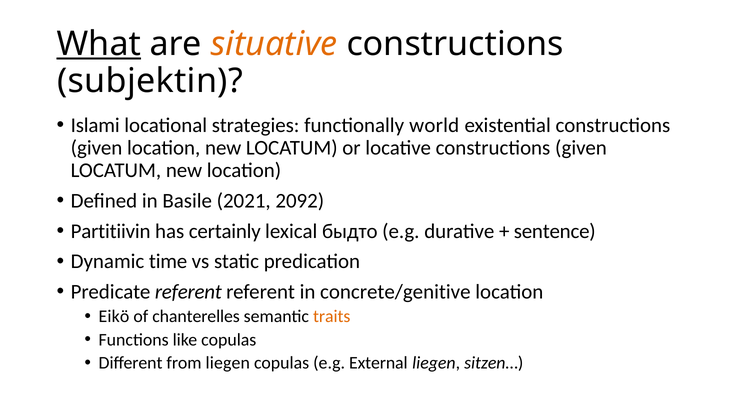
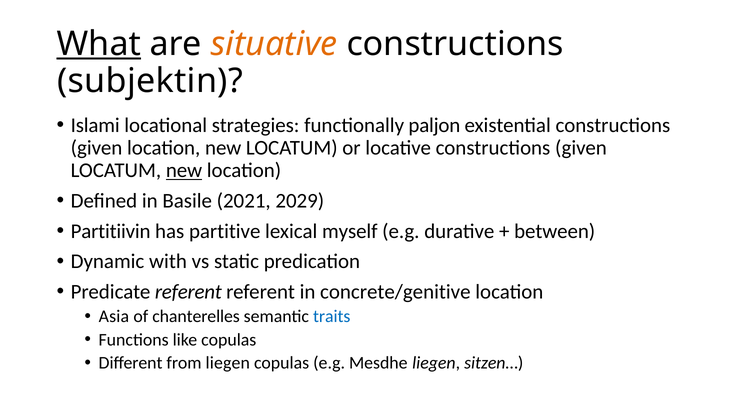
world: world -> paljon (434, 125)
new underline: none -> present (184, 171)
2092: 2092 -> 2029 (300, 201)
certainly: certainly -> partitive (225, 231)
быдто: быдто -> myself (350, 231)
sentence: sentence -> between (555, 231)
time: time -> with (168, 262)
Eikö: Eikö -> Asia (114, 317)
traits colour: orange -> blue (332, 317)
External: External -> Mesdhe (378, 363)
